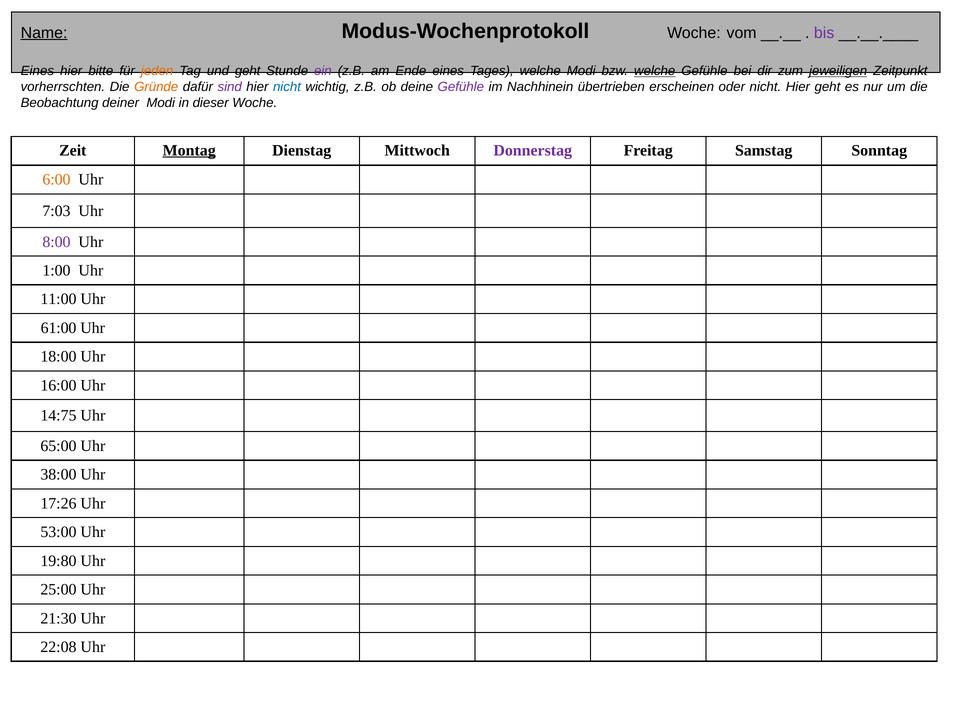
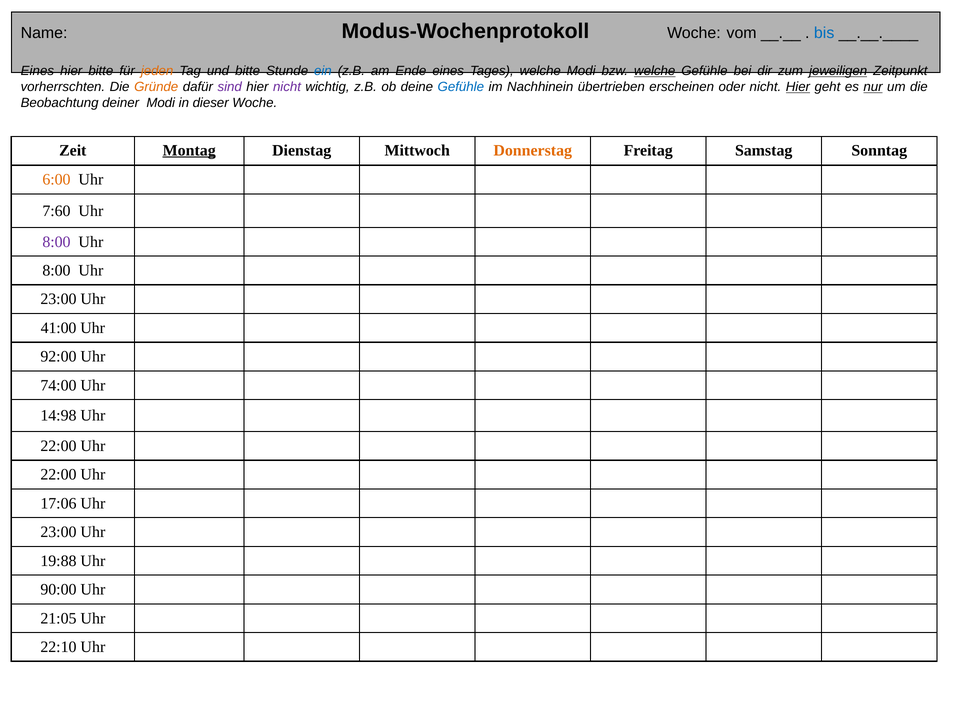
Name underline: present -> none (44, 33)
bis colour: purple -> blue (824, 33)
und geht: geht -> bitte (248, 71)
ein colour: purple -> blue (323, 71)
nicht colour: blue -> purple (287, 87)
Gefühle colour: purple -> blue (461, 87)
Hier underline: none -> present (798, 87)
nur underline: none -> present (873, 87)
Donnerstag colour: purple -> orange (533, 150)
7:03: 7:03 -> 7:60 (56, 211)
1:00: 1:00 -> 8:00 (56, 271)
11:00: 11:00 -> 23:00 (58, 299)
61:00: 61:00 -> 41:00 (59, 328)
18:00: 18:00 -> 92:00 (58, 357)
16:00: 16:00 -> 74:00 (58, 385)
14:75: 14:75 -> 14:98 (58, 416)
65:00: 65:00 -> 22:00 (58, 446)
38:00: 38:00 -> 22:00 (58, 475)
17:26: 17:26 -> 17:06 (58, 503)
53:00: 53:00 -> 23:00 (58, 532)
19:80: 19:80 -> 19:88 (58, 561)
25:00: 25:00 -> 90:00 (58, 590)
21:30: 21:30 -> 21:05 (58, 618)
22:08: 22:08 -> 22:10 (58, 647)
